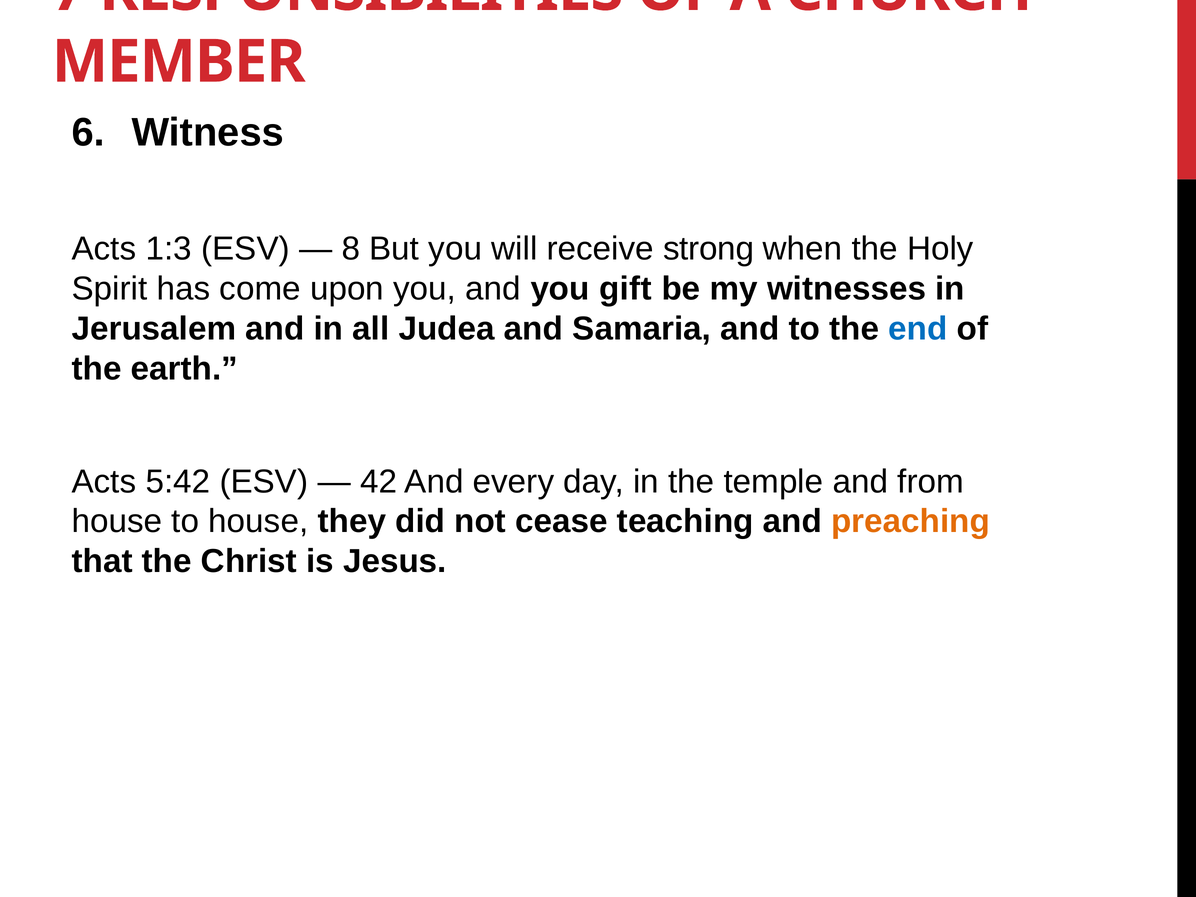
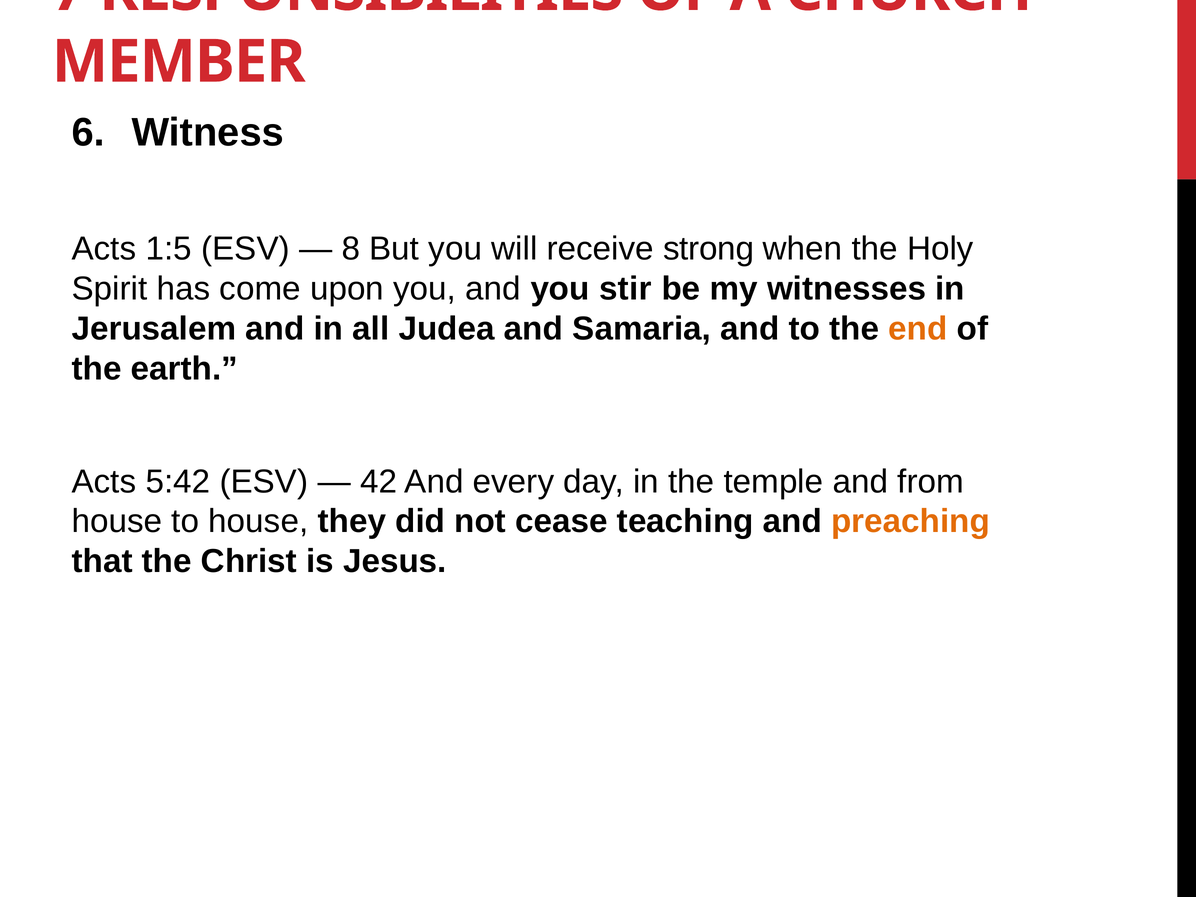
1:3: 1:3 -> 1:5 (169, 249)
gift: gift -> stir (625, 289)
end colour: blue -> orange (918, 329)
